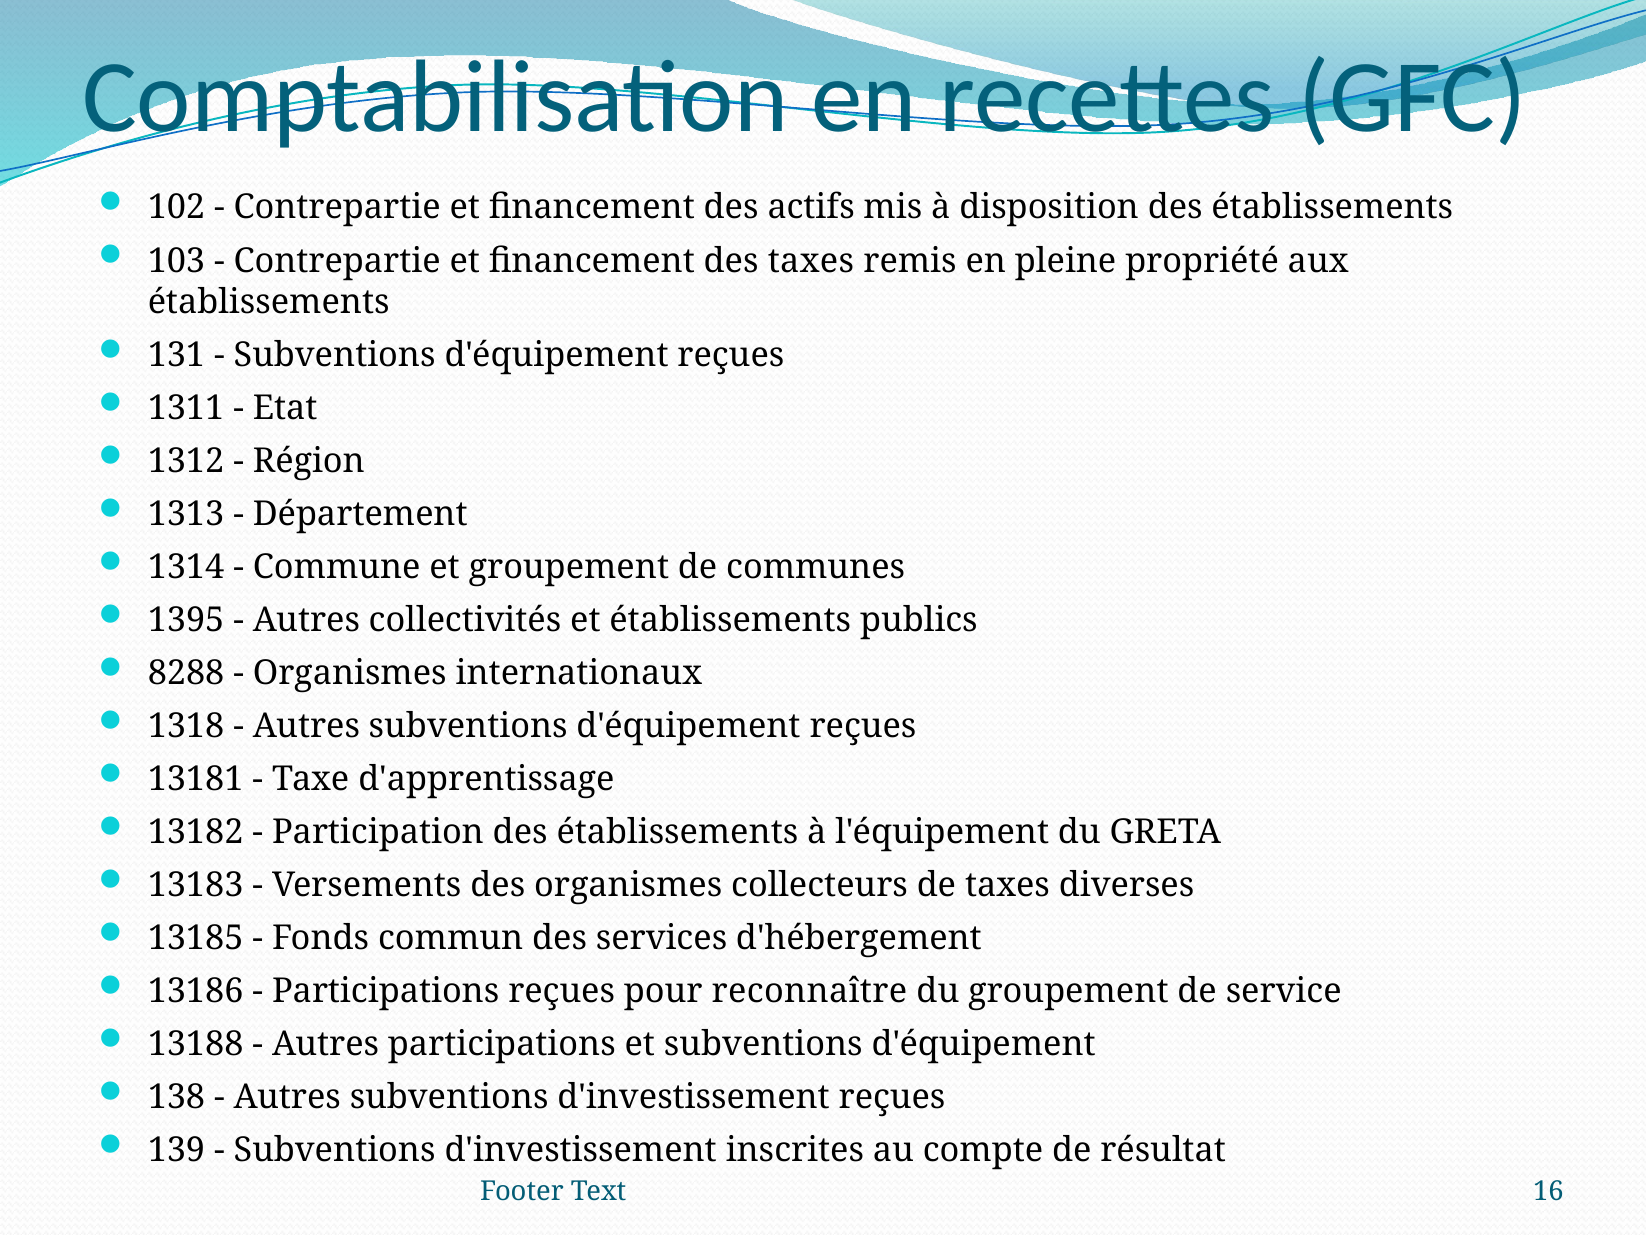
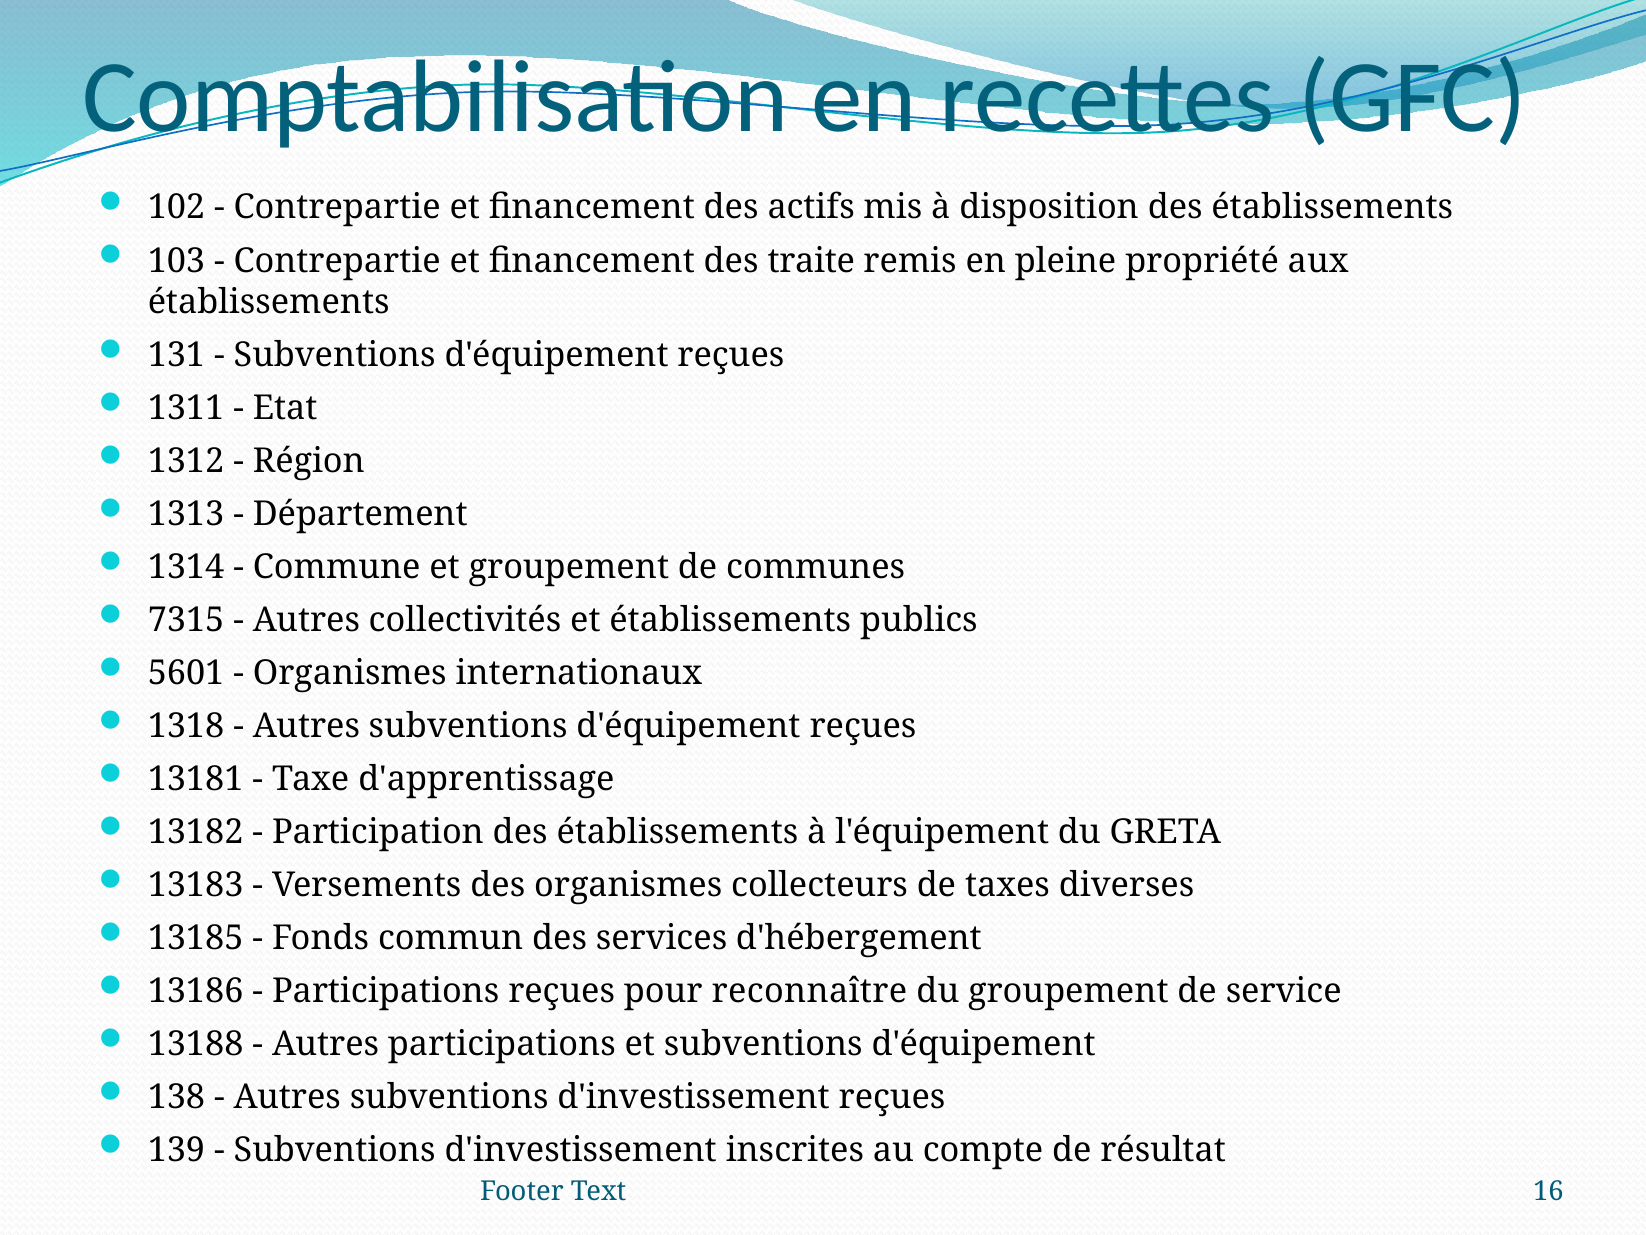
des taxes: taxes -> traite (811, 261)
1395: 1395 -> 7315 (186, 620)
8288: 8288 -> 5601 (186, 673)
